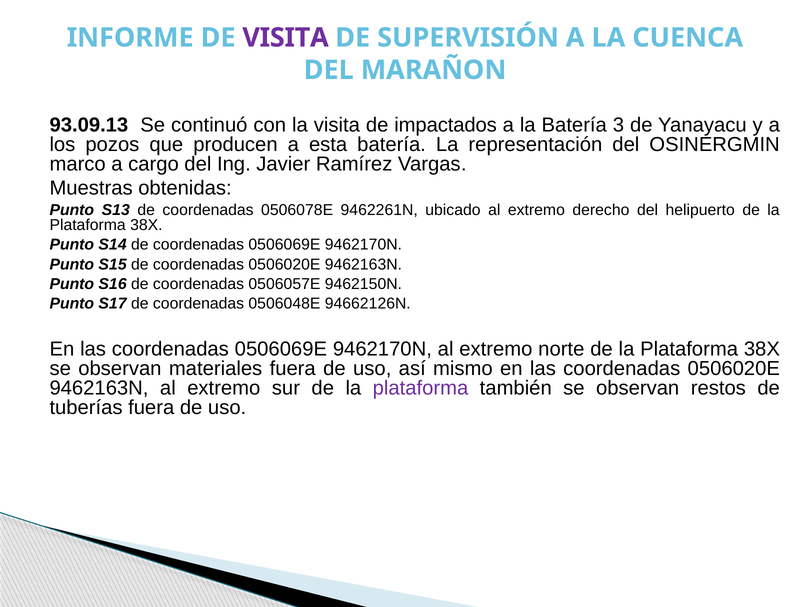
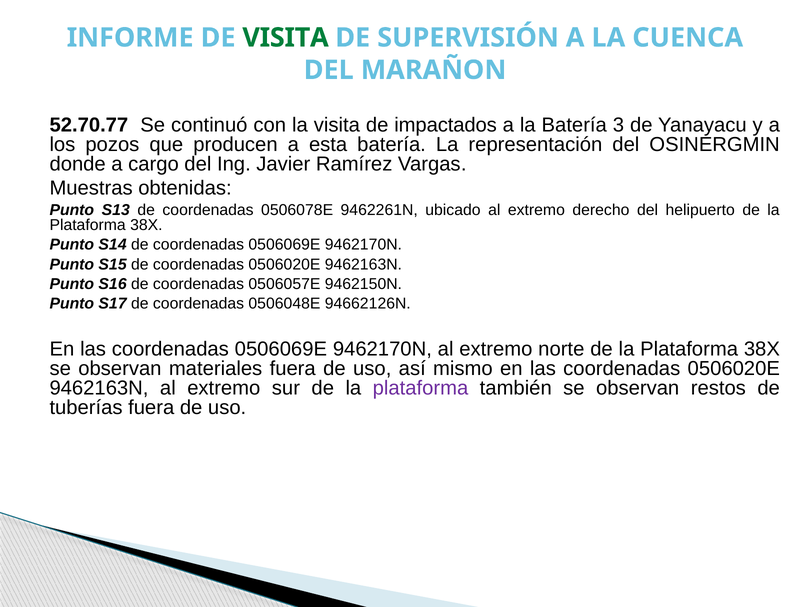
VISITA colour: purple -> green (286, 38)
93.09.13: 93.09.13 -> 52.70.77 (89, 125)
marco: marco -> donde (78, 164)
